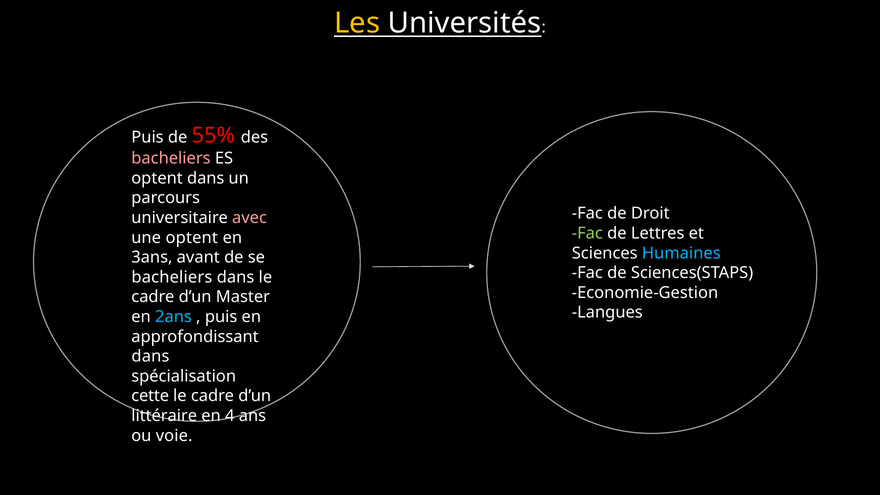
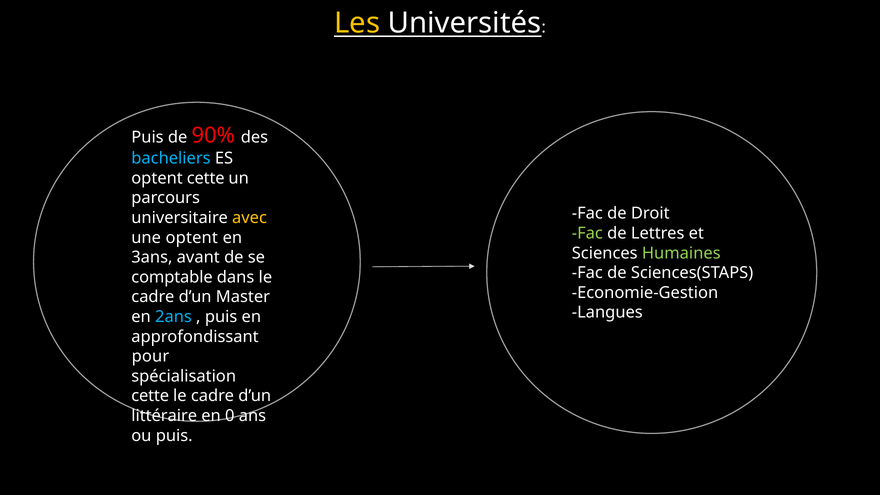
55%: 55% -> 90% (213, 136)
bacheliers colour: pink -> light blue (171, 158)
optent dans: dans -> cette (206, 178)
avec colour: pink -> yellow (249, 218)
Humaines colour: light blue -> light green (681, 253)
bacheliers: bacheliers -> comptable (172, 277)
dans: dans -> pour (150, 356)
4: 4 -> 0 (230, 416)
ou voie: voie -> puis (174, 436)
